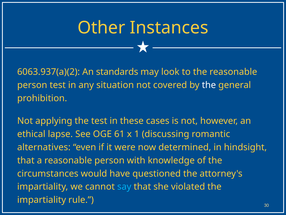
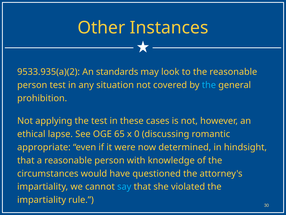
6063.937(a)(2: 6063.937(a)(2 -> 9533.935(a)(2 (49, 72)
the colour: white -> light blue (209, 85)
61: 61 -> 65 (119, 134)
1: 1 -> 0 (137, 134)
alternatives: alternatives -> appropriate (44, 147)
